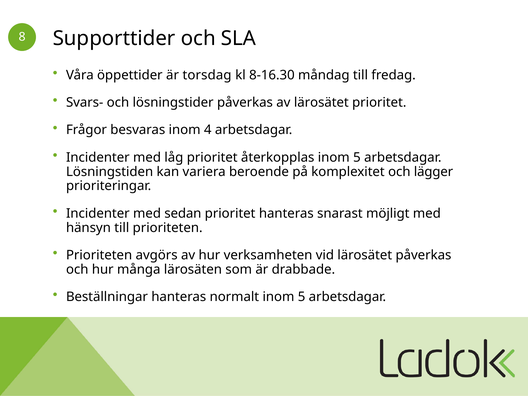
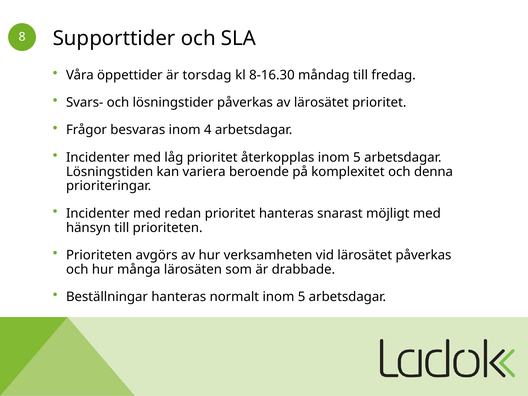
lägger: lägger -> denna (433, 172)
sedan: sedan -> redan (183, 213)
